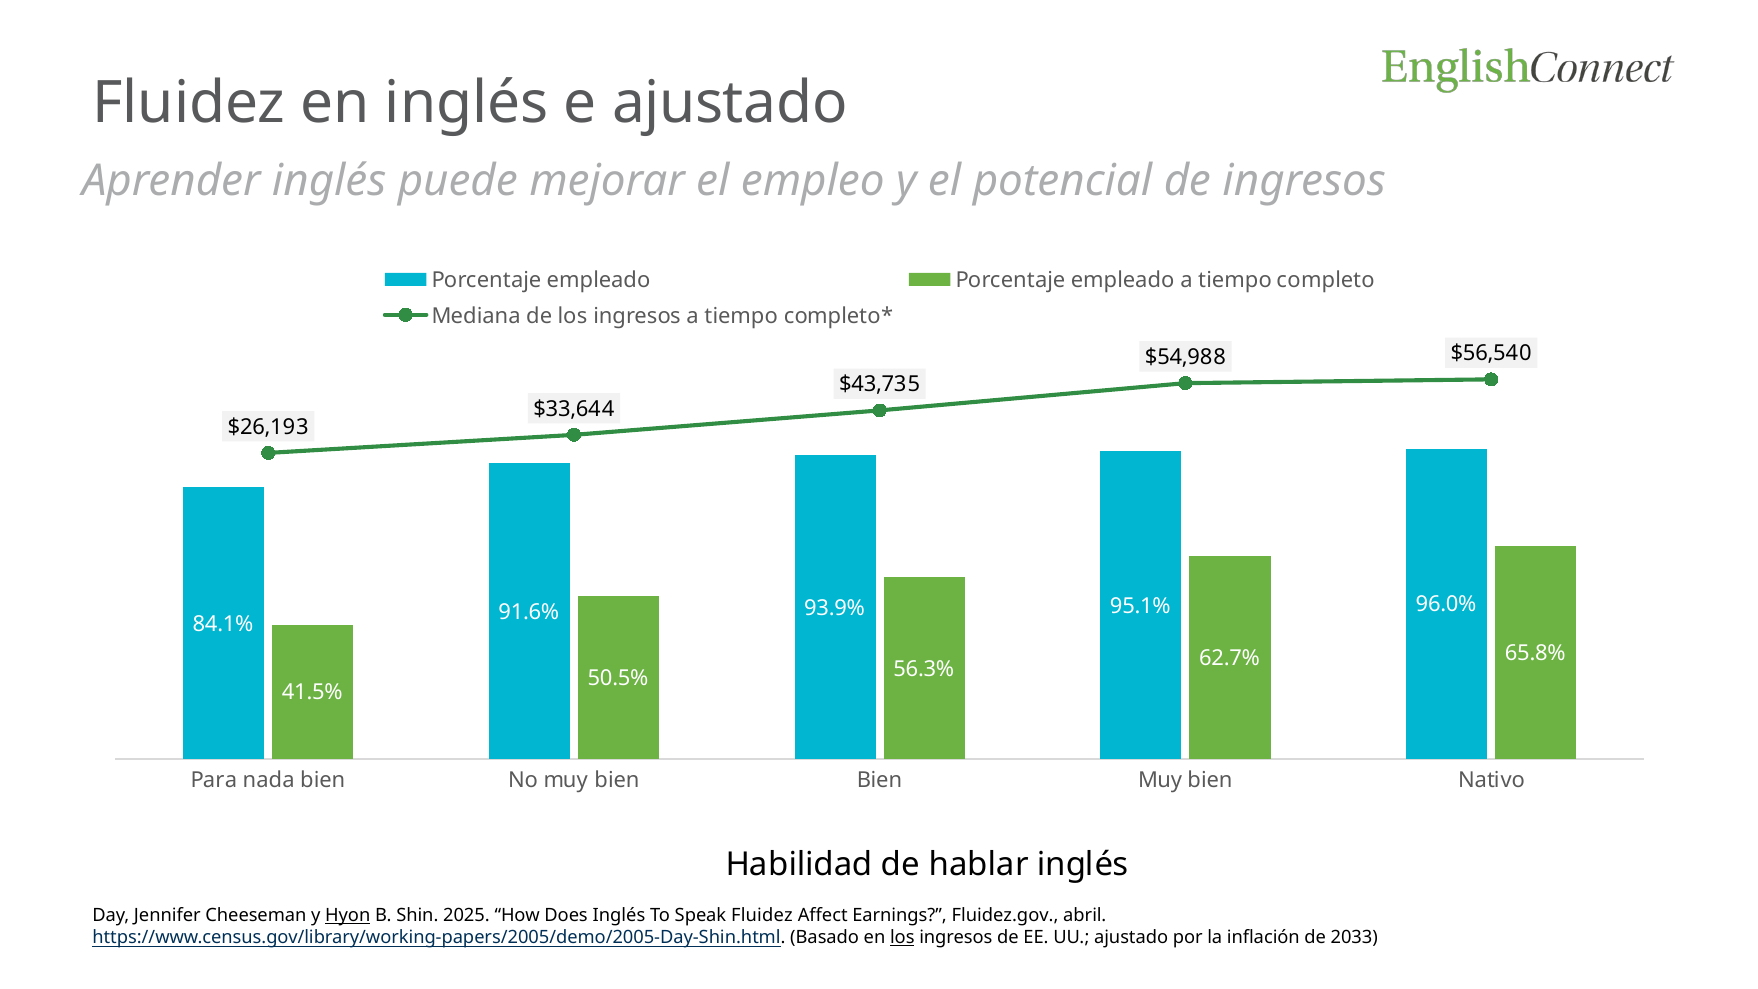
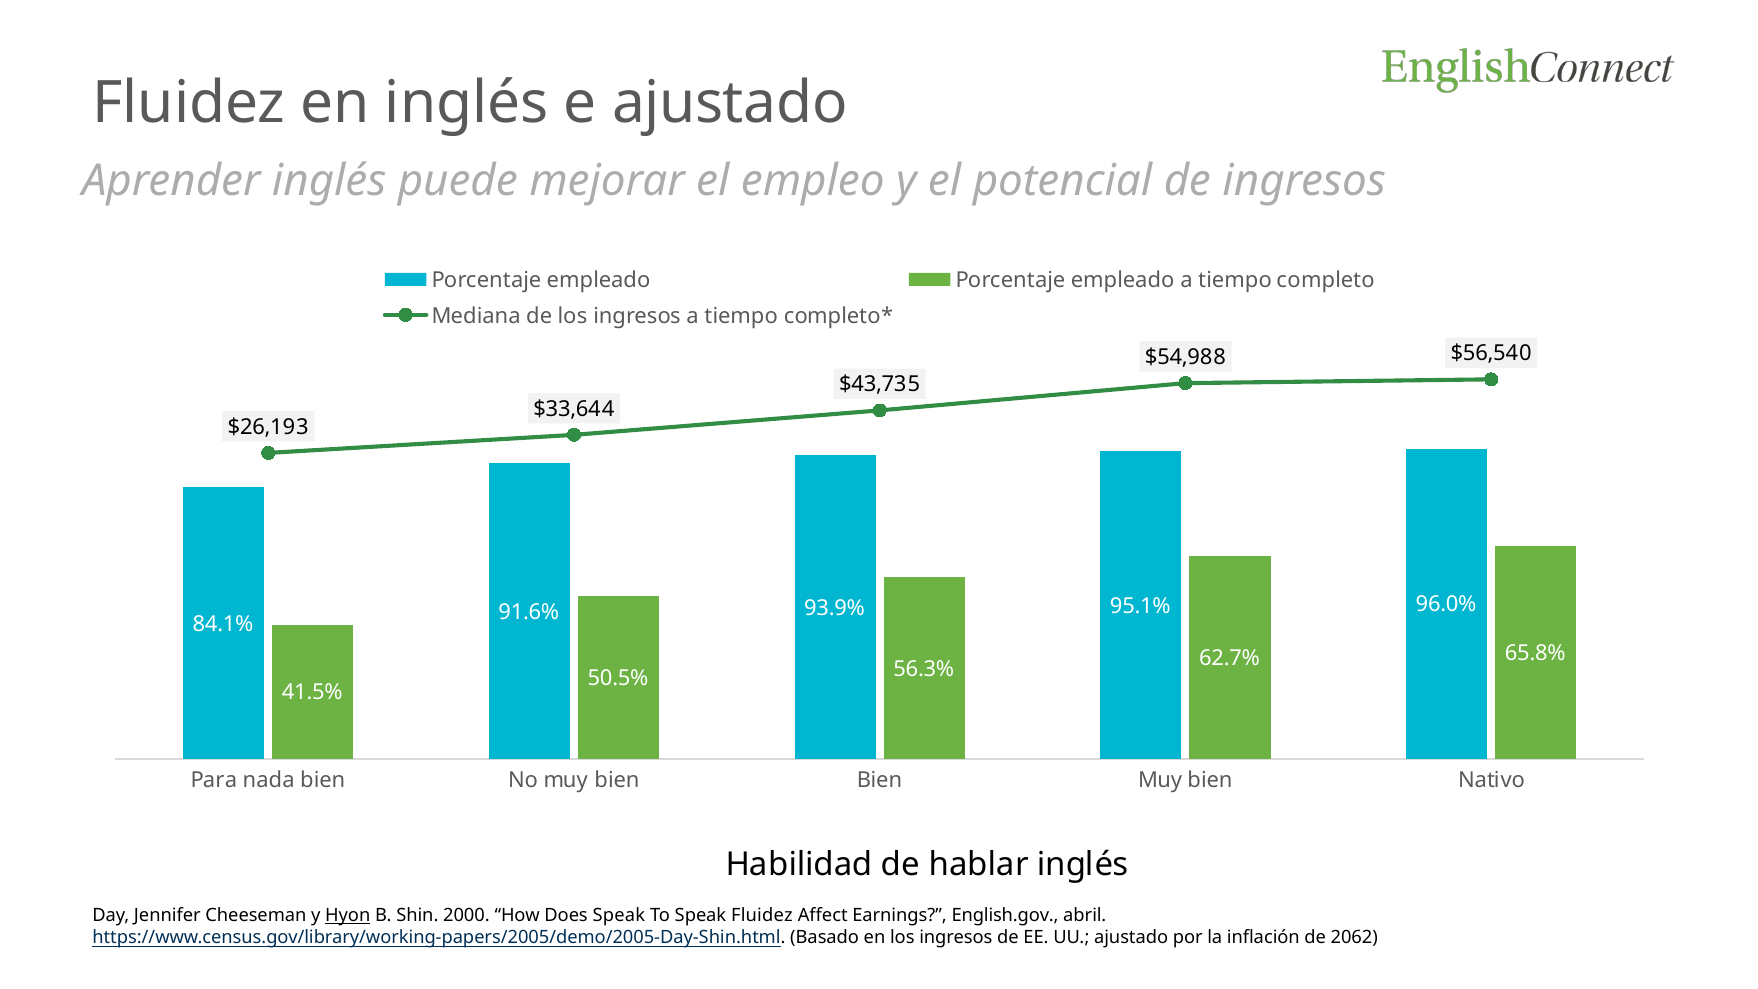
2025: 2025 -> 2000 (466, 916)
Does Inglés: Inglés -> Speak (619, 916)
Fluidez.gov: Fluidez.gov -> English.gov (1005, 916)
los underline: present -> none (902, 938)
2033: 2033 -> 2062 (1354, 938)
